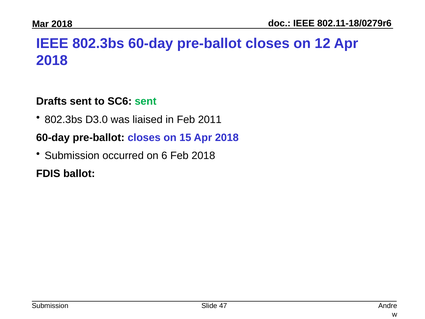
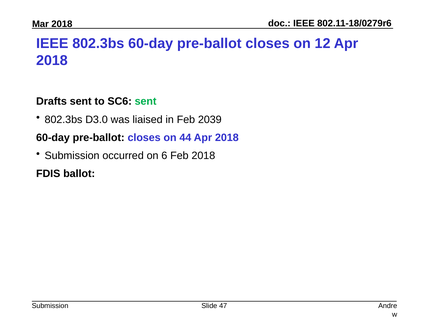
2011: 2011 -> 2039 (210, 119)
15: 15 -> 44 (185, 137)
